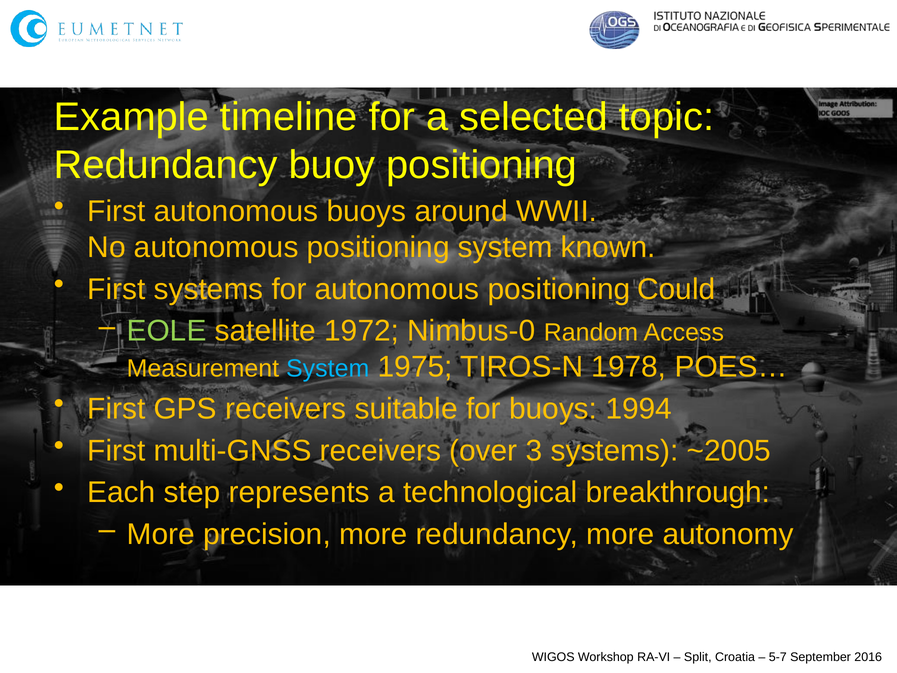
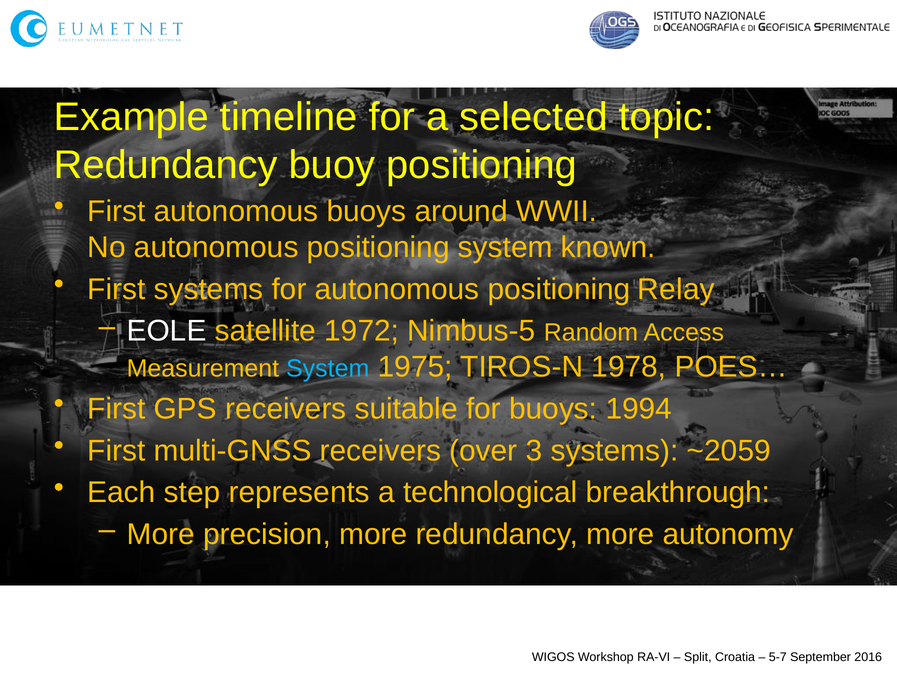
Could: Could -> Relay (676, 289)
EOLE colour: light green -> white (167, 331)
Nimbus-0: Nimbus-0 -> Nimbus-5 (471, 331)
~2005: ~2005 -> ~2059 (729, 451)
